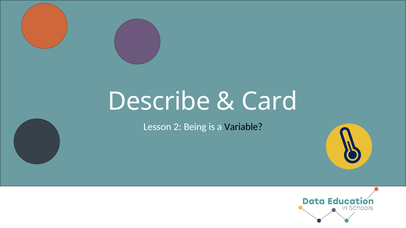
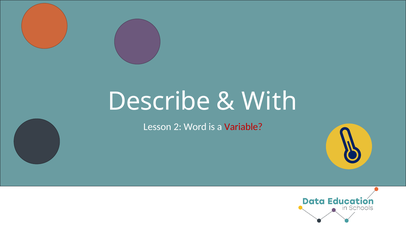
Card: Card -> With (269, 101)
Being: Being -> Word (195, 127)
Variable colour: black -> red (243, 127)
